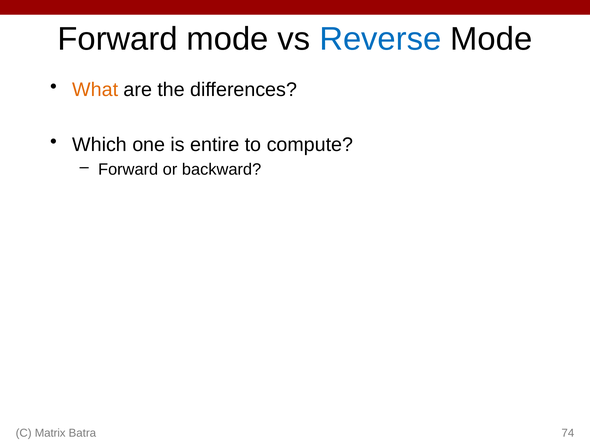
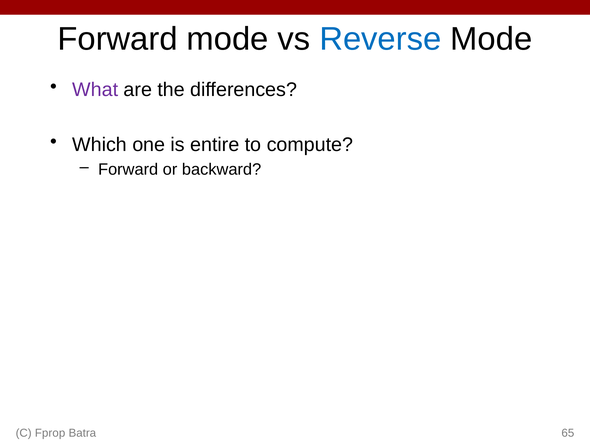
What colour: orange -> purple (95, 90)
Matrix: Matrix -> Fprop (50, 433)
74: 74 -> 65 (568, 433)
